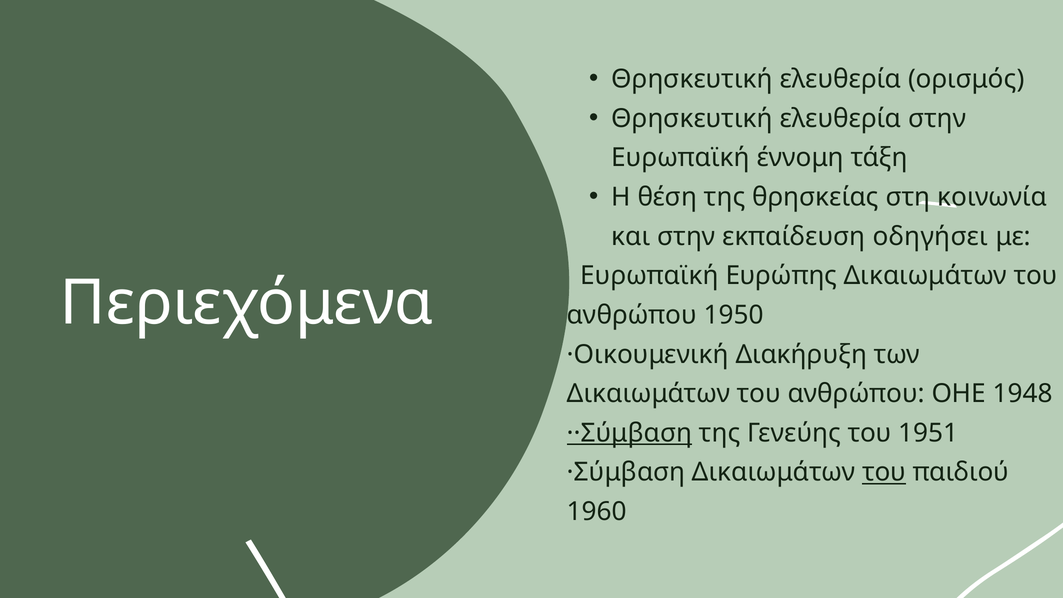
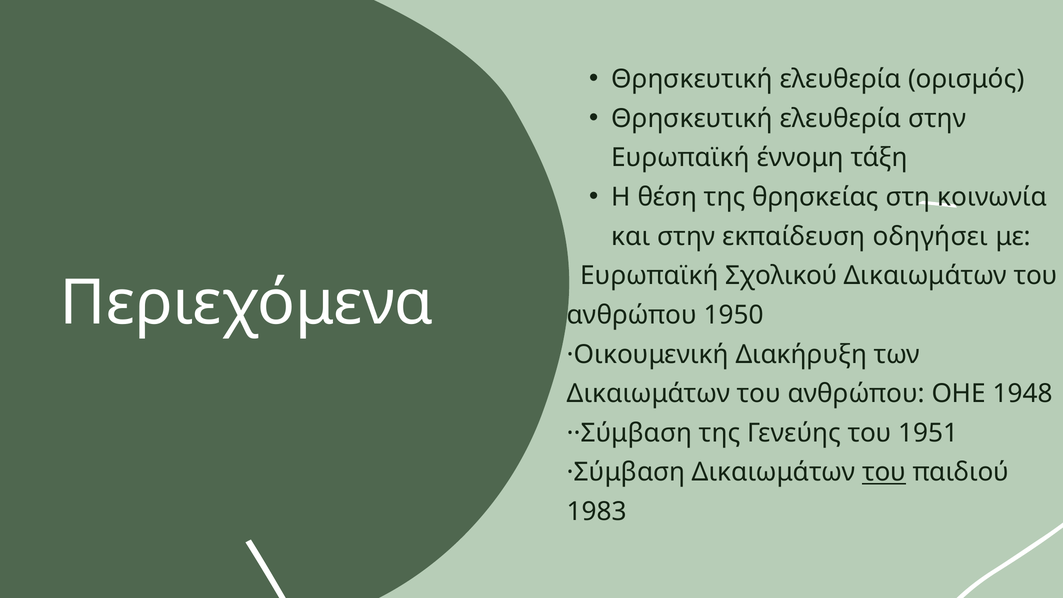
Ευρώπης: Ευρώπης -> Σχολικού (781, 276)
··Σύμβαση underline: present -> none (629, 433)
1960: 1960 -> 1983 (597, 512)
